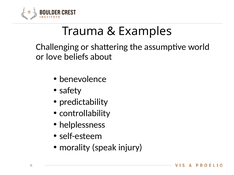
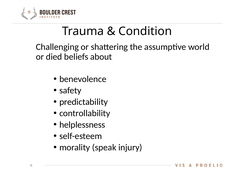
Examples: Examples -> Condition (145, 31)
love: love -> died (54, 57)
